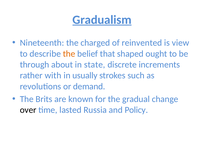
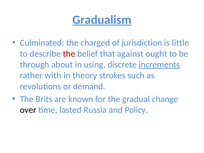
Nineteenth: Nineteenth -> Culminated (42, 43)
reinvented: reinvented -> jurisdiction (142, 43)
view: view -> little (181, 43)
the colour: orange -> red (69, 54)
shaped: shaped -> against (130, 54)
state: state -> using (95, 65)
increments underline: none -> present (159, 65)
usually: usually -> theory (85, 75)
